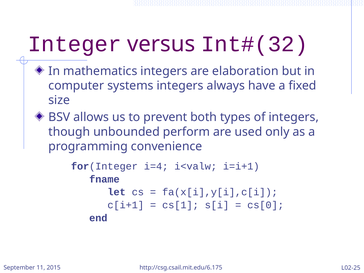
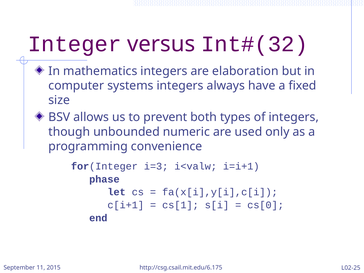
perform: perform -> numeric (186, 132)
i=4: i=4 -> i=3 (156, 166)
fname: fname -> phase (104, 179)
